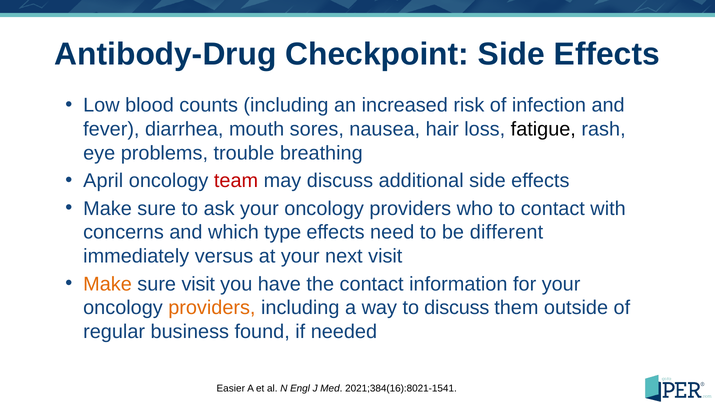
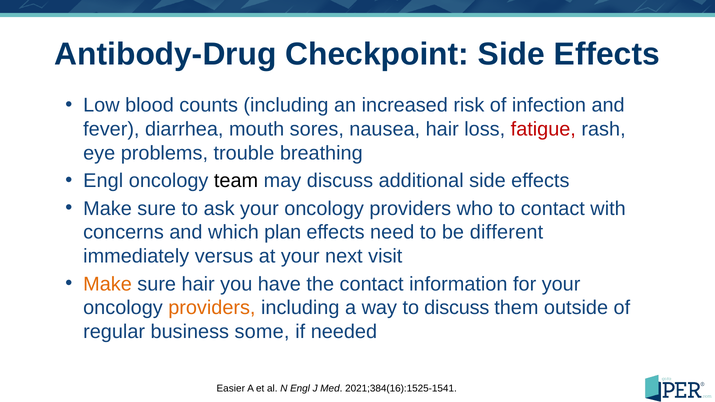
fatigue colour: black -> red (543, 129)
April: April -> Engl (103, 181)
team colour: red -> black (236, 181)
type: type -> plan (283, 233)
sure visit: visit -> hair (198, 284)
found: found -> some (262, 332)
2021;384(16):8021-1541: 2021;384(16):8021-1541 -> 2021;384(16):1525-1541 (401, 389)
